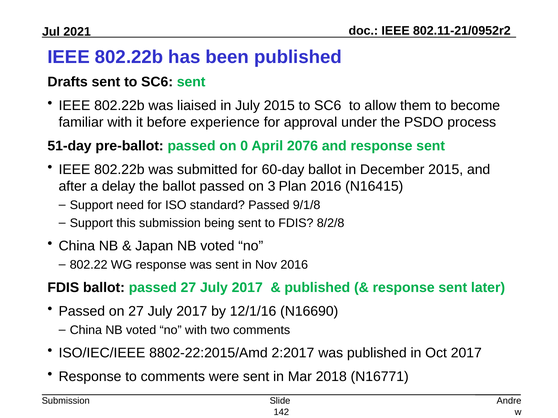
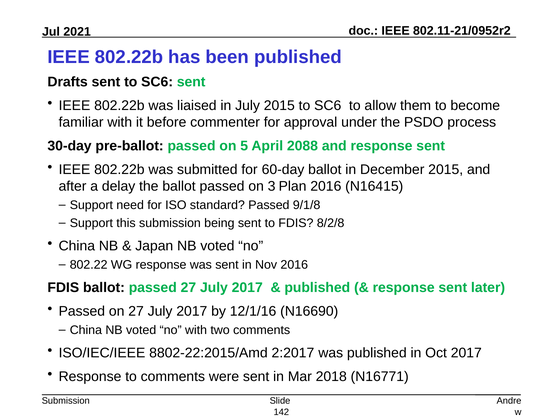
experience: experience -> commenter (225, 122)
51-day: 51-day -> 30-day (70, 146)
0: 0 -> 5 (244, 146)
2076: 2076 -> 2088 (302, 146)
